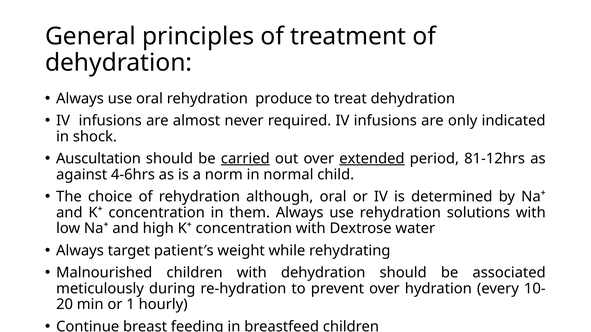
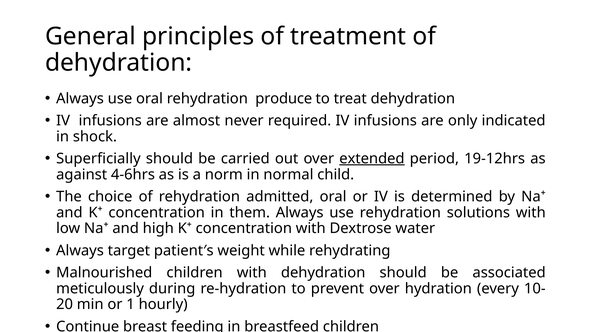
Auscultation: Auscultation -> Superficially (98, 159)
carried underline: present -> none (245, 159)
81-12hrs: 81-12hrs -> 19-12hrs (495, 159)
although: although -> admitted (280, 197)
